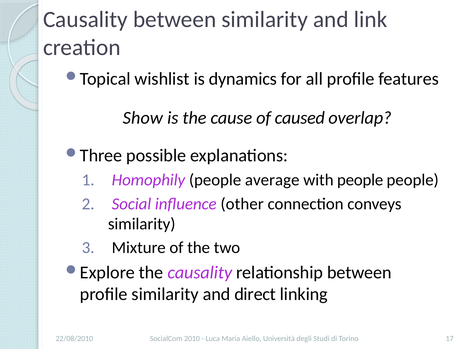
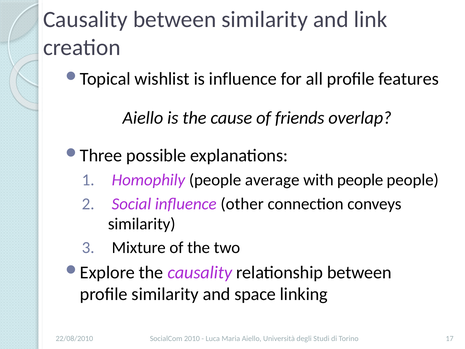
is dynamics: dynamics -> influence (243, 79)
Show: Show -> Aiello (143, 118)
caused: caused -> friends (300, 118)
direct: direct -> space (255, 294)
